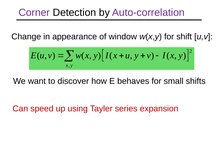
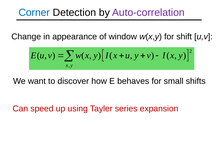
Corner colour: purple -> blue (34, 13)
